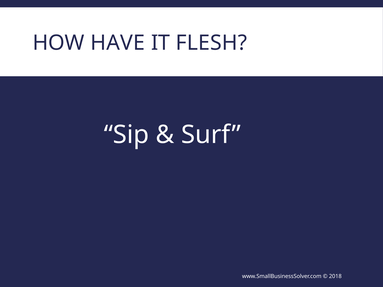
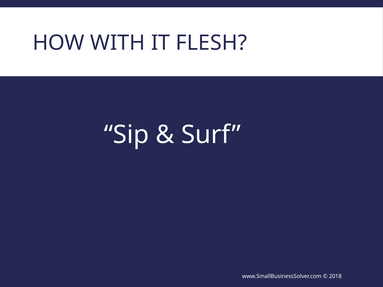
HAVE: HAVE -> WITH (118, 43)
